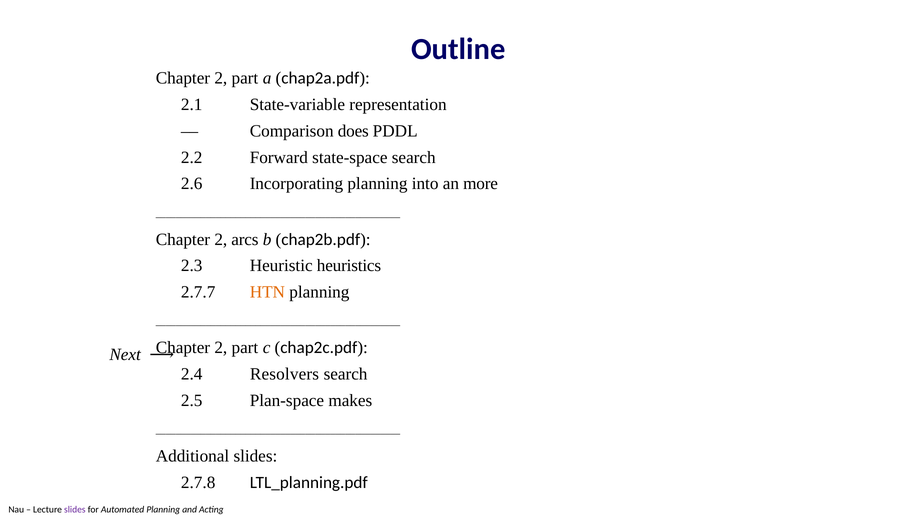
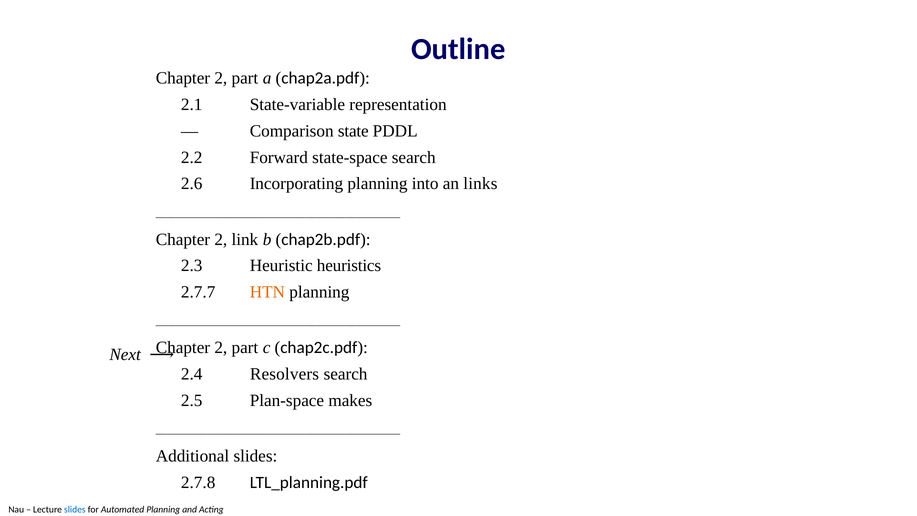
does: does -> state (353, 131)
more: more -> links (480, 184)
arcs: arcs -> link (245, 239)
slides colour: purple -> blue (75, 509)
